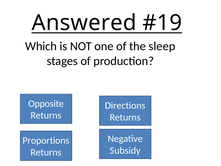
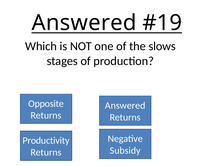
sleep: sleep -> slows (162, 46)
Directions: Directions -> Answered (125, 105)
Proportions: Proportions -> Productivity (46, 140)
